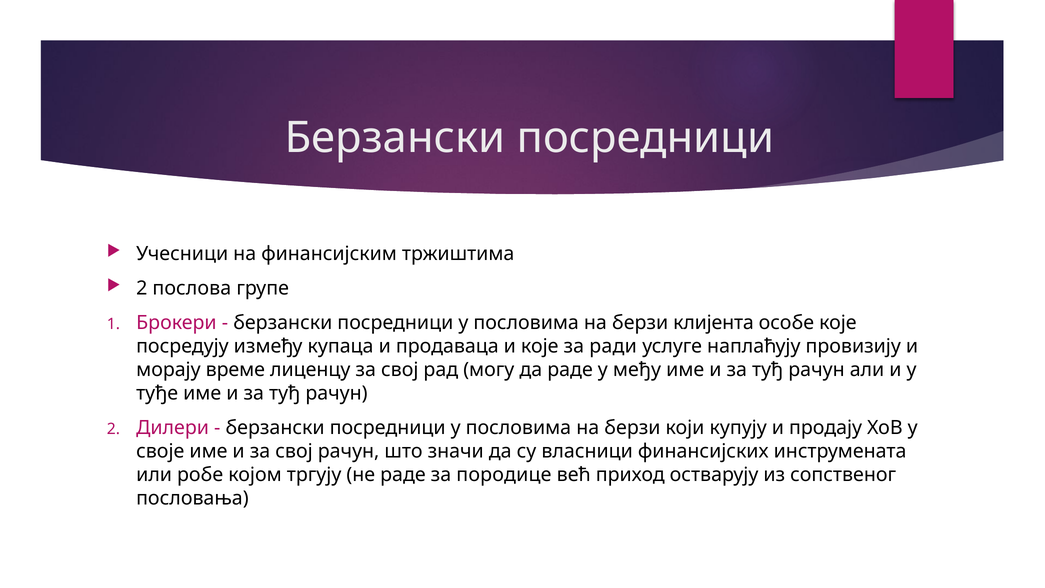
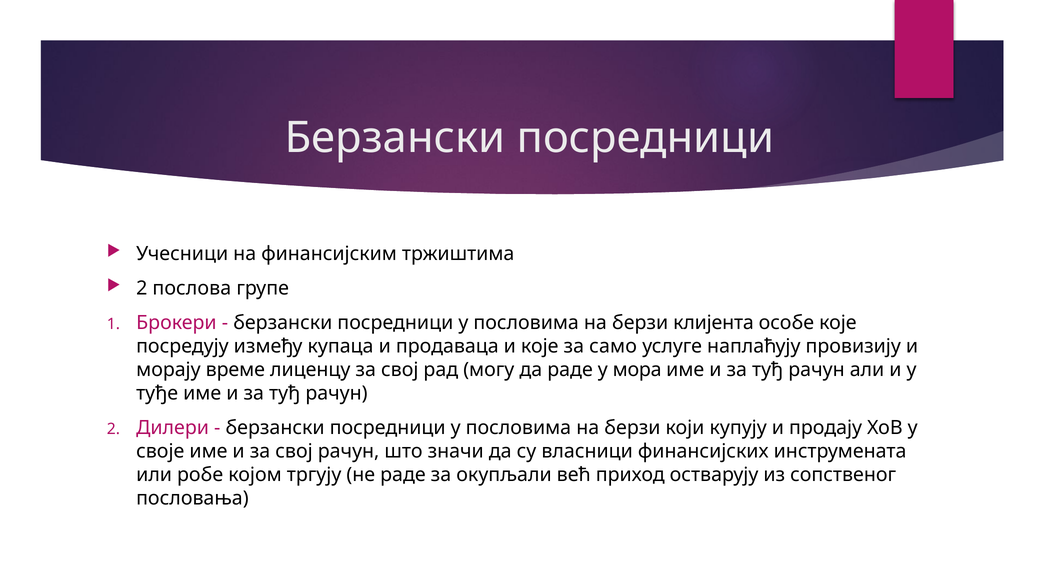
ради: ради -> само (613, 346)
међу: међу -> мора (637, 370)
породице: породице -> окупљали (504, 475)
